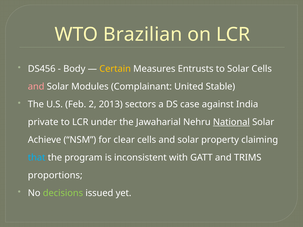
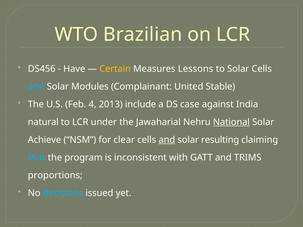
Body: Body -> Have (74, 69)
Entrusts: Entrusts -> Lessons (196, 69)
and colour: pink -> light blue (36, 87)
2: 2 -> 4 (92, 104)
sectors: sectors -> include (141, 104)
private: private -> natural (43, 122)
and underline: none -> present (167, 140)
property: property -> resulting (220, 140)
decisions colour: light green -> light blue (63, 193)
